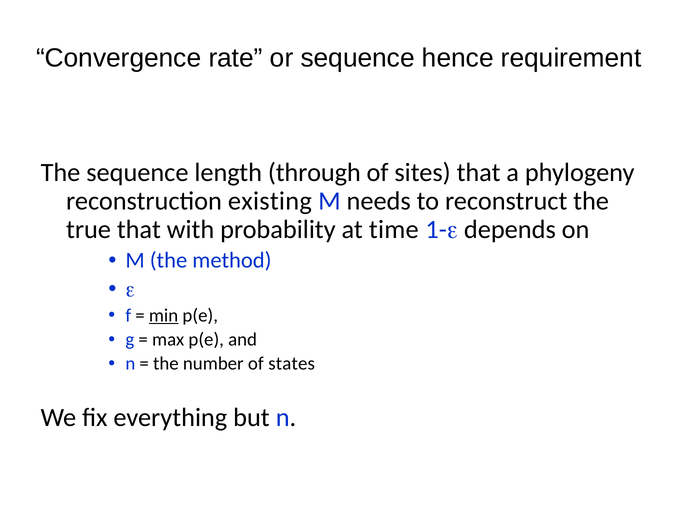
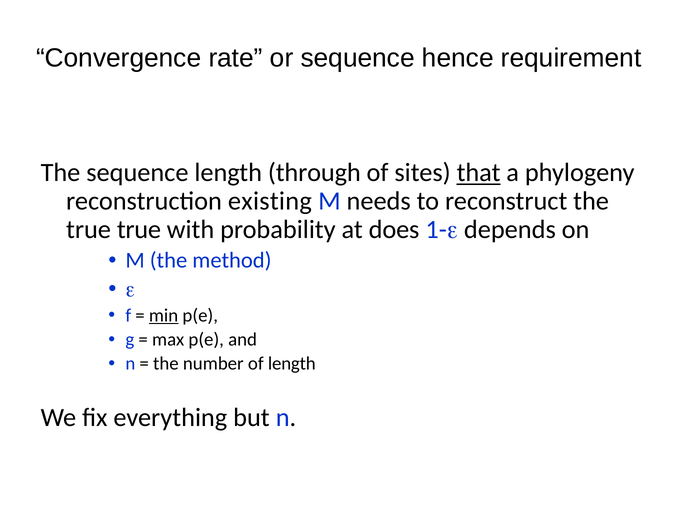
that underline: none -> present (479, 173)
true that: that -> true (139, 230)
time: time -> does (394, 230)
of states: states -> length (292, 364)
